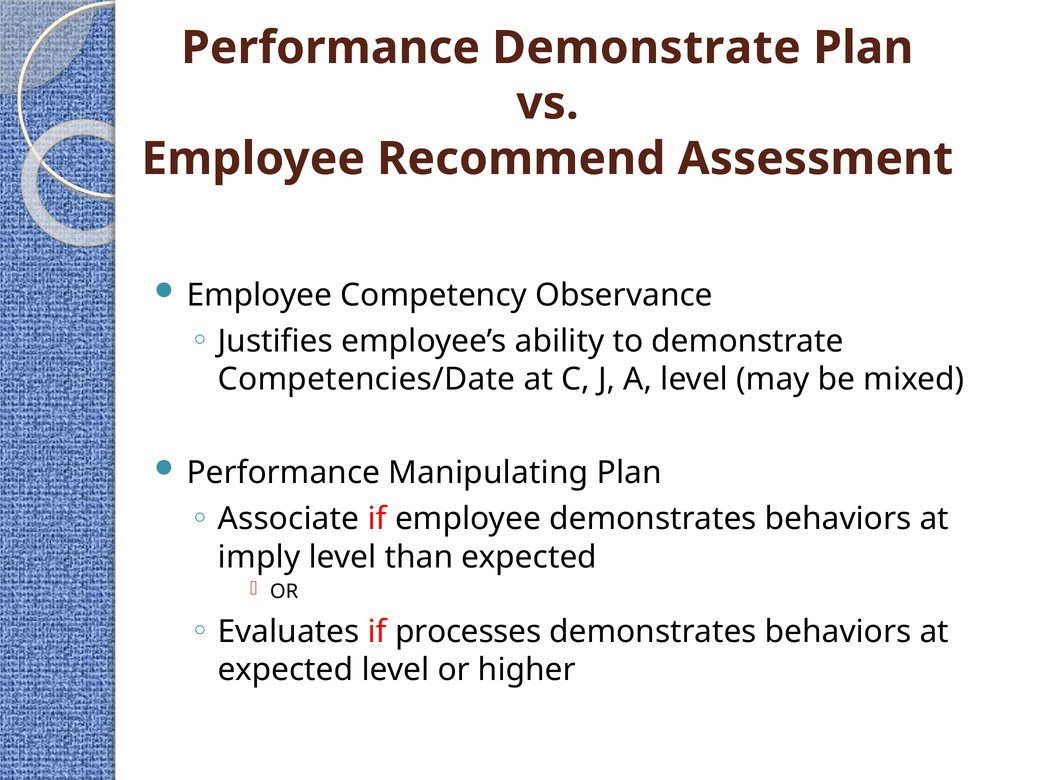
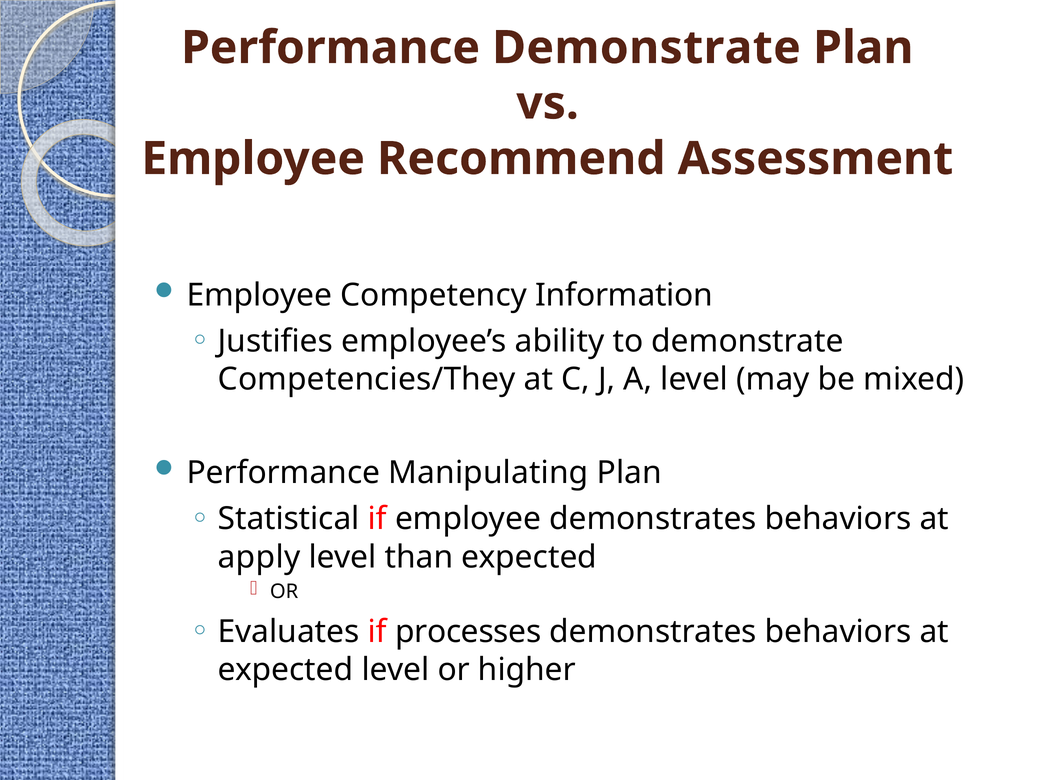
Observance: Observance -> Information (624, 295)
Competencies/Date: Competencies/Date -> Competencies/They (367, 380)
Associate: Associate -> Statistical (289, 520)
imply: imply -> apply (259, 558)
